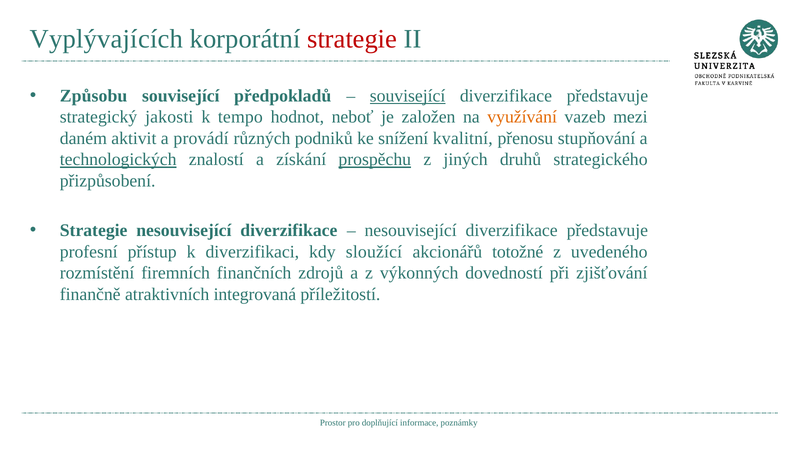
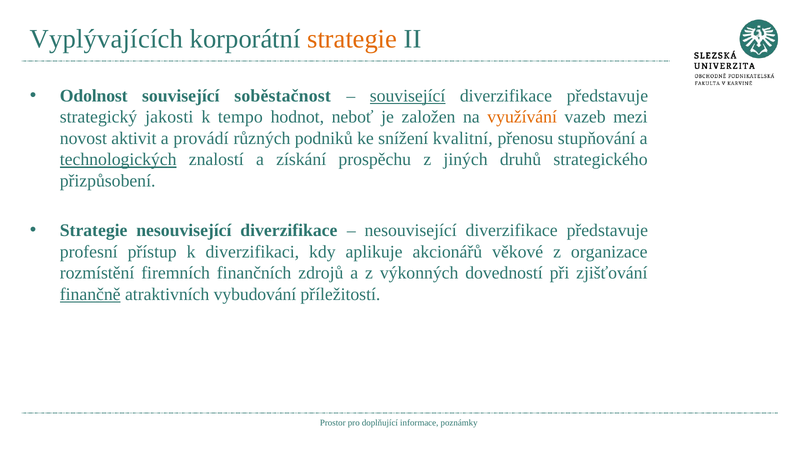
strategie colour: red -> orange (352, 39)
Způsobu: Způsobu -> Odolnost (94, 96)
předpokladů: předpokladů -> soběstačnost (283, 96)
daném: daném -> novost (83, 138)
prospěchu underline: present -> none (375, 160)
sloužící: sloužící -> aplikuje (374, 252)
totožné: totožné -> věkové (518, 252)
uvedeného: uvedeného -> organizace (609, 252)
finančně underline: none -> present (90, 294)
integrovaná: integrovaná -> vybudování (255, 294)
